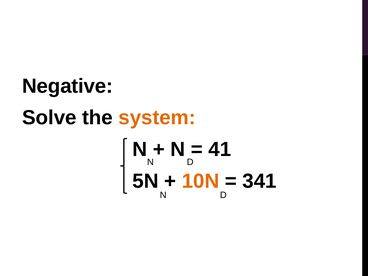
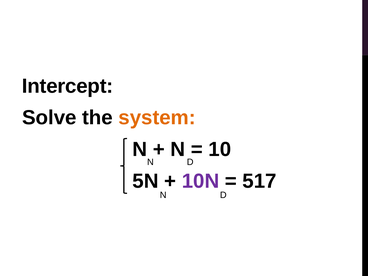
Negative: Negative -> Intercept (68, 86)
41: 41 -> 10 (220, 149)
10N colour: orange -> purple (201, 181)
341: 341 -> 517 (260, 181)
